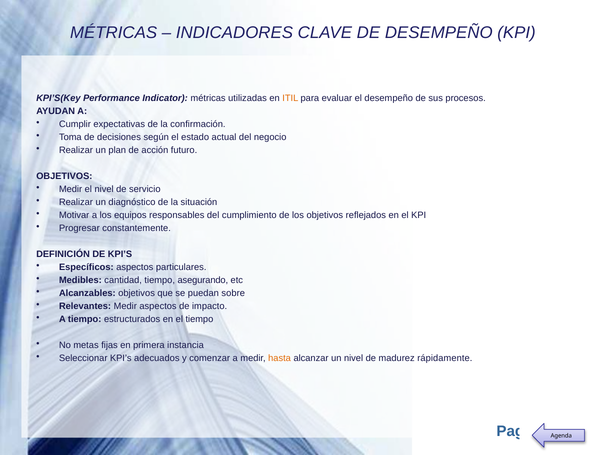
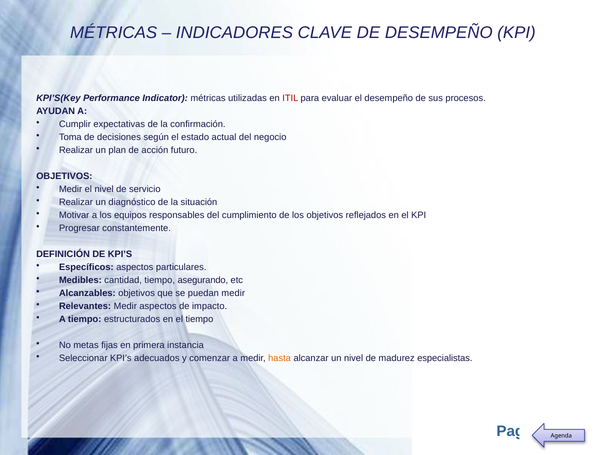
ITIL colour: orange -> red (290, 98)
puedan sobre: sobre -> medir (233, 293)
rápidamente: rápidamente -> especialistas (445, 358)
